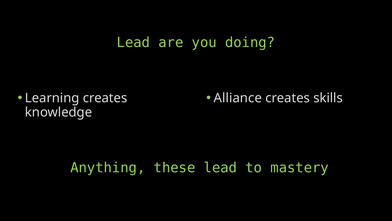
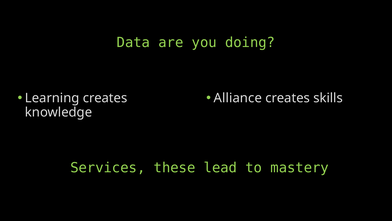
Lead: Lead -> Data (133, 42)
Anything: Anything -> Services (108, 167)
